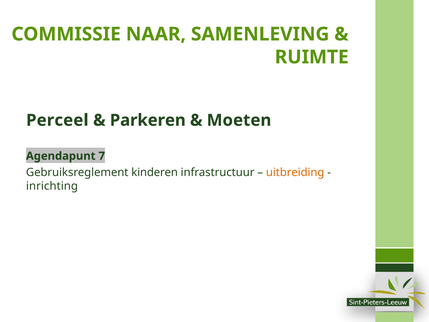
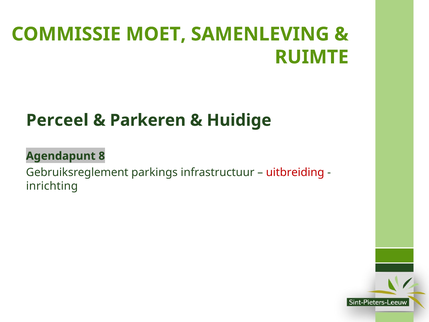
NAAR: NAAR -> MOET (156, 34)
Moeten: Moeten -> Huidige (239, 120)
7: 7 -> 8 (102, 156)
kinderen: kinderen -> parkings (155, 172)
uitbreiding colour: orange -> red (295, 172)
